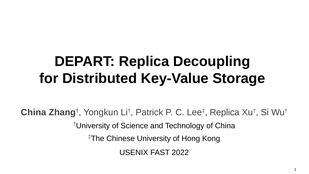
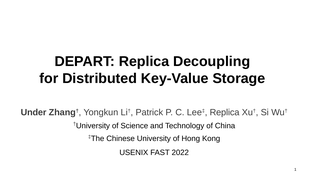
China: China -> Under (34, 112)
